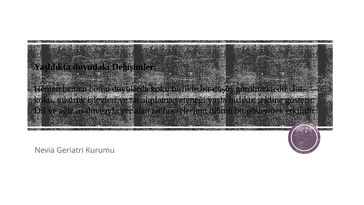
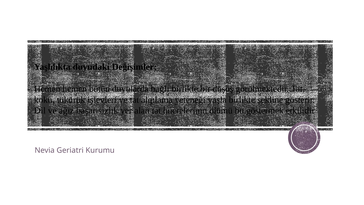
duyularda koku: koku -> bağlı (160, 89)
azalmasıyla: azalmasıyla -> başarısızlık (97, 111)
